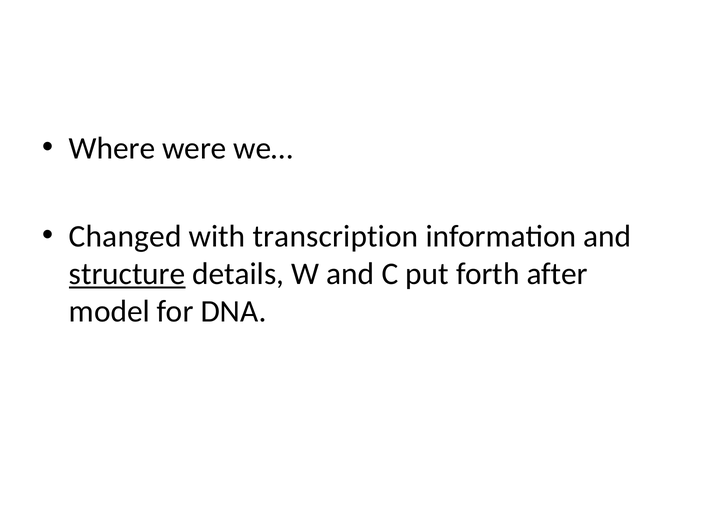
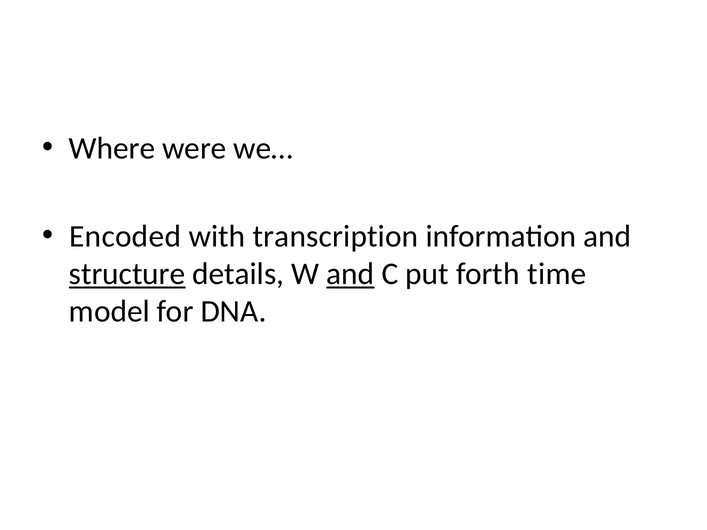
Changed: Changed -> Encoded (125, 236)
and underline: none -> present (350, 274)
after: after -> time (557, 274)
